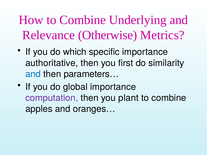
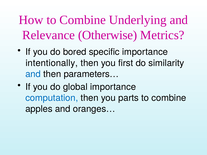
which: which -> bored (75, 52)
authoritative: authoritative -> intentionally (52, 63)
computation colour: purple -> blue (52, 98)
plant: plant -> parts (129, 98)
